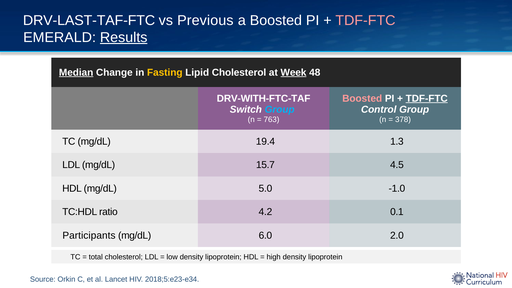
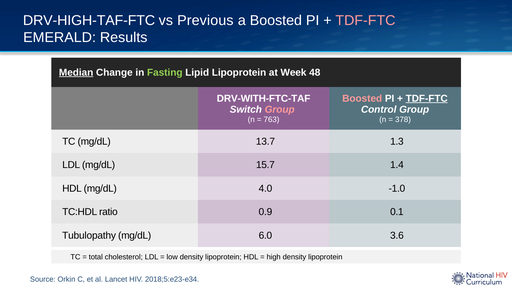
DRV-LAST-TAF-FTC: DRV-LAST-TAF-FTC -> DRV-HIGH-TAF-FTC (89, 20)
Results underline: present -> none (124, 37)
Fasting colour: yellow -> light green (165, 72)
Lipid Cholesterol: Cholesterol -> Lipoprotein (239, 72)
Week underline: present -> none (294, 72)
Group colour: light blue -> pink (280, 110)
19.4: 19.4 -> 13.7 (265, 141)
4.5: 4.5 -> 1.4 (397, 165)
5.0: 5.0 -> 4.0 (265, 188)
4.2: 4.2 -> 0.9 (265, 212)
Participants: Participants -> Tubulopathy (89, 235)
2.0: 2.0 -> 3.6 (397, 235)
